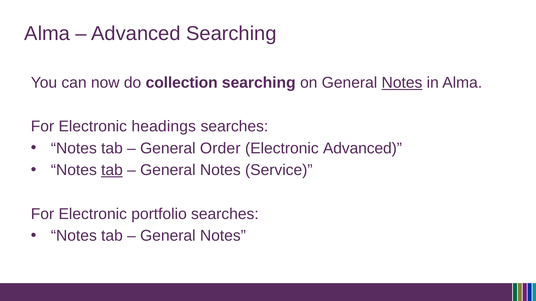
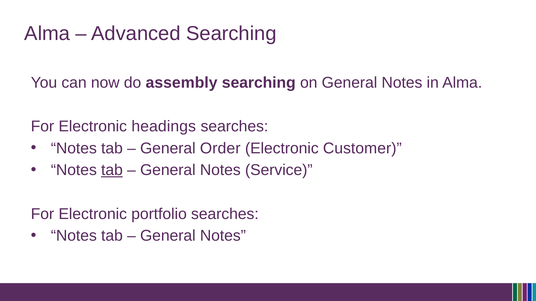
collection: collection -> assembly (182, 83)
Notes underline: present -> none (402, 83)
Electronic Advanced: Advanced -> Customer (362, 149)
